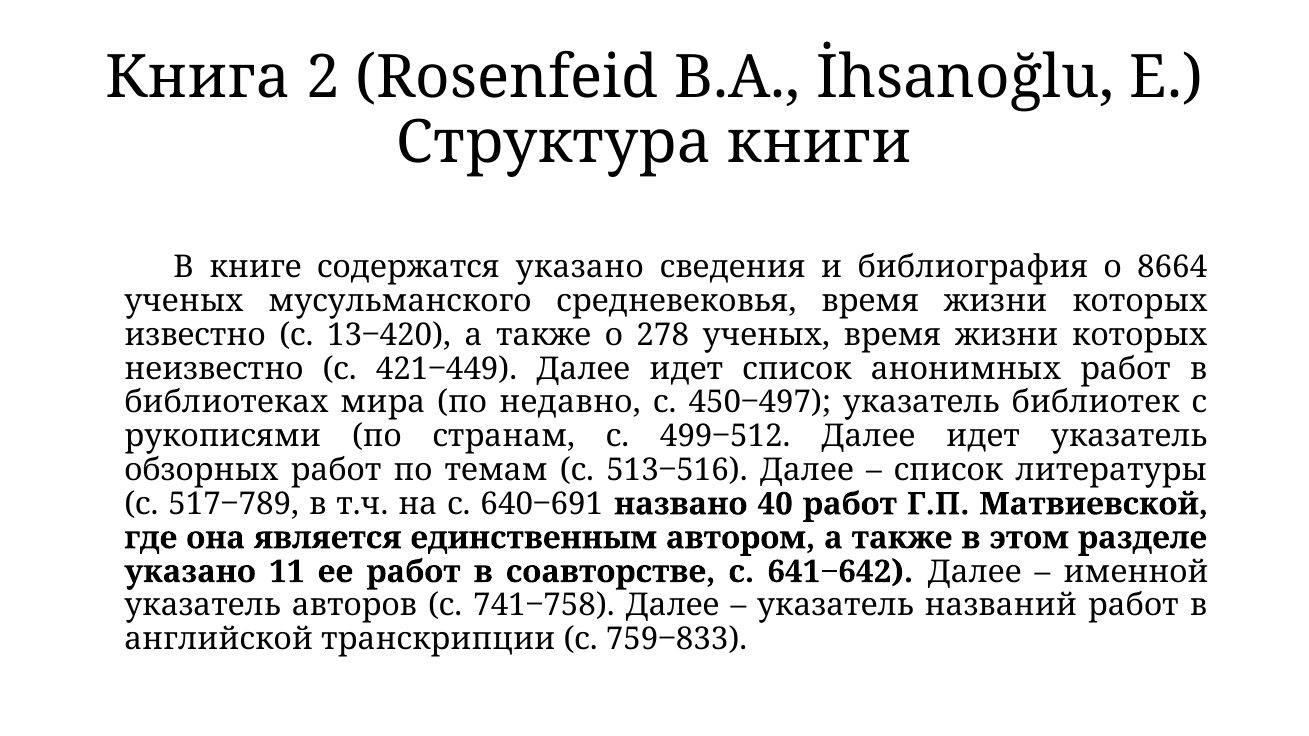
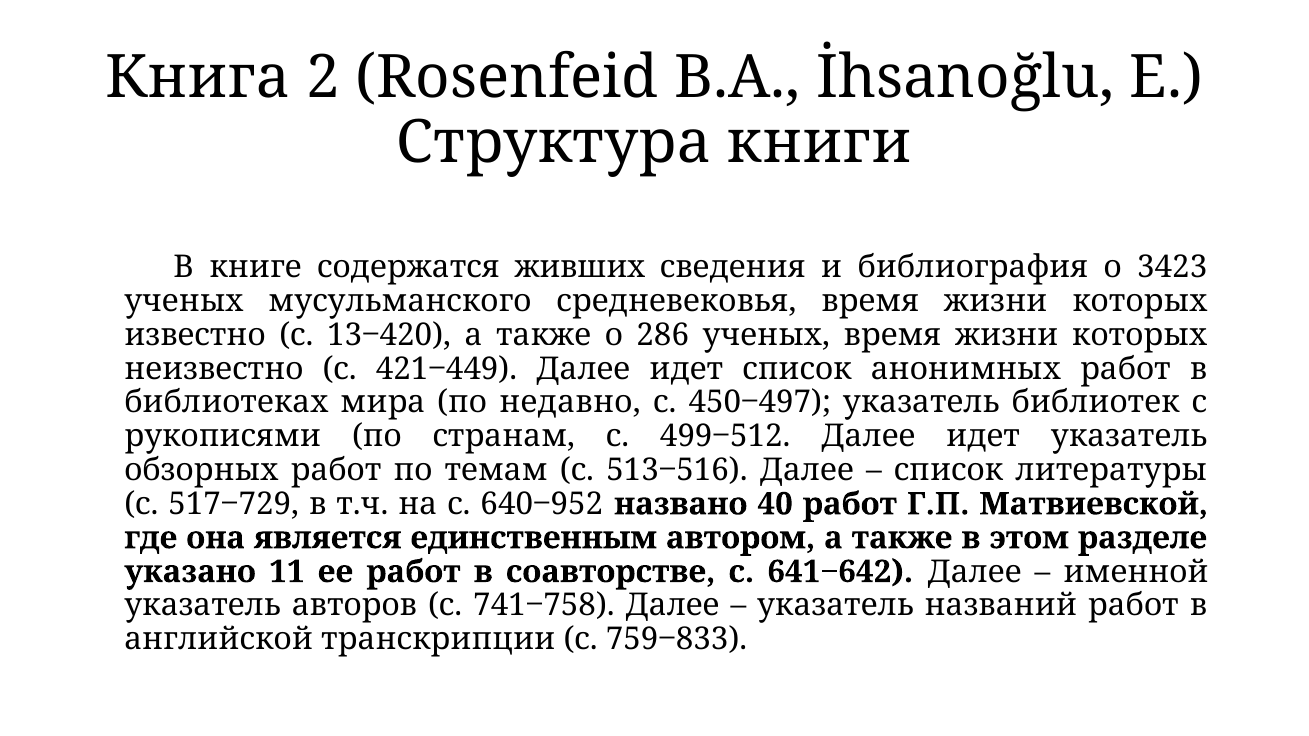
содержатся указано: указано -> живших (580, 267)
8664: 8664 -> 3423 (1172, 267)
278: 278 -> 286 (663, 335)
517‒789: 517‒789 -> 517‒729 (234, 504)
640‒691: 640‒691 -> 640‒952 (542, 504)
